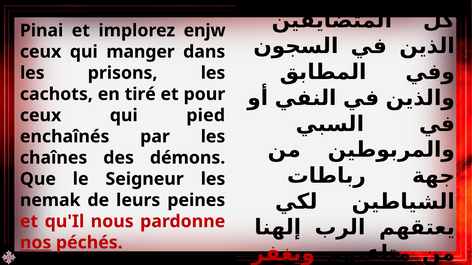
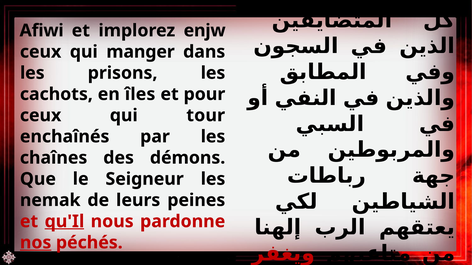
Pinai: Pinai -> Afiwi (42, 31)
tiré: tiré -> îles (140, 94)
pied: pied -> tour (206, 116)
qu'Il underline: none -> present (64, 222)
